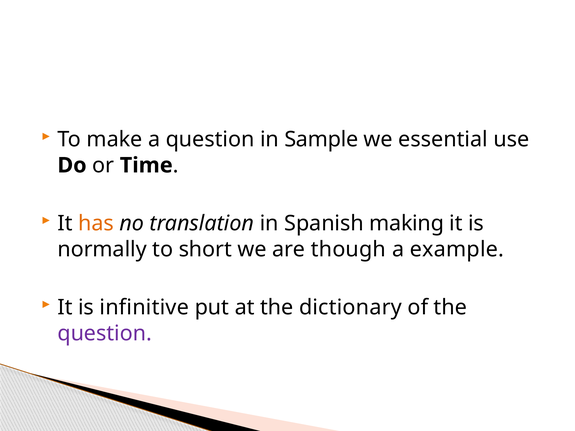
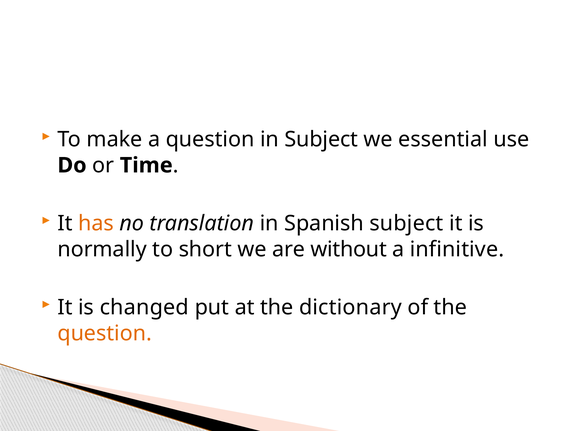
in Sample: Sample -> Subject (321, 140)
Spanish making: making -> subject (406, 224)
though: though -> without (349, 250)
example: example -> infinitive (457, 250)
infinitive: infinitive -> changed (144, 308)
question colour: purple -> orange (105, 334)
